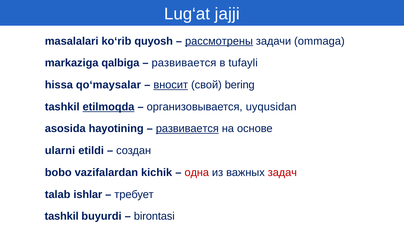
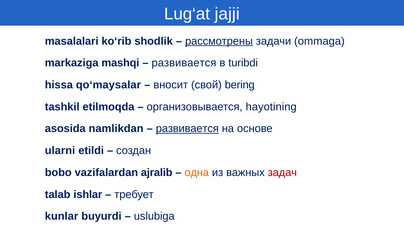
quyosh: quyosh -> shodlik (154, 41)
qalbiga: qalbiga -> mashqi (120, 63)
tufayli: tufayli -> turibdi (243, 63)
вносит underline: present -> none (171, 85)
etilmoqda underline: present -> none (108, 107)
uyqusidan: uyqusidan -> hayotining (271, 107)
hayotining: hayotining -> namlikdan (116, 129)
kichik: kichik -> ajralib (157, 173)
одна colour: red -> orange (197, 173)
tashkil: tashkil -> kunlar (62, 216)
birontasi: birontasi -> uslubiga (154, 216)
